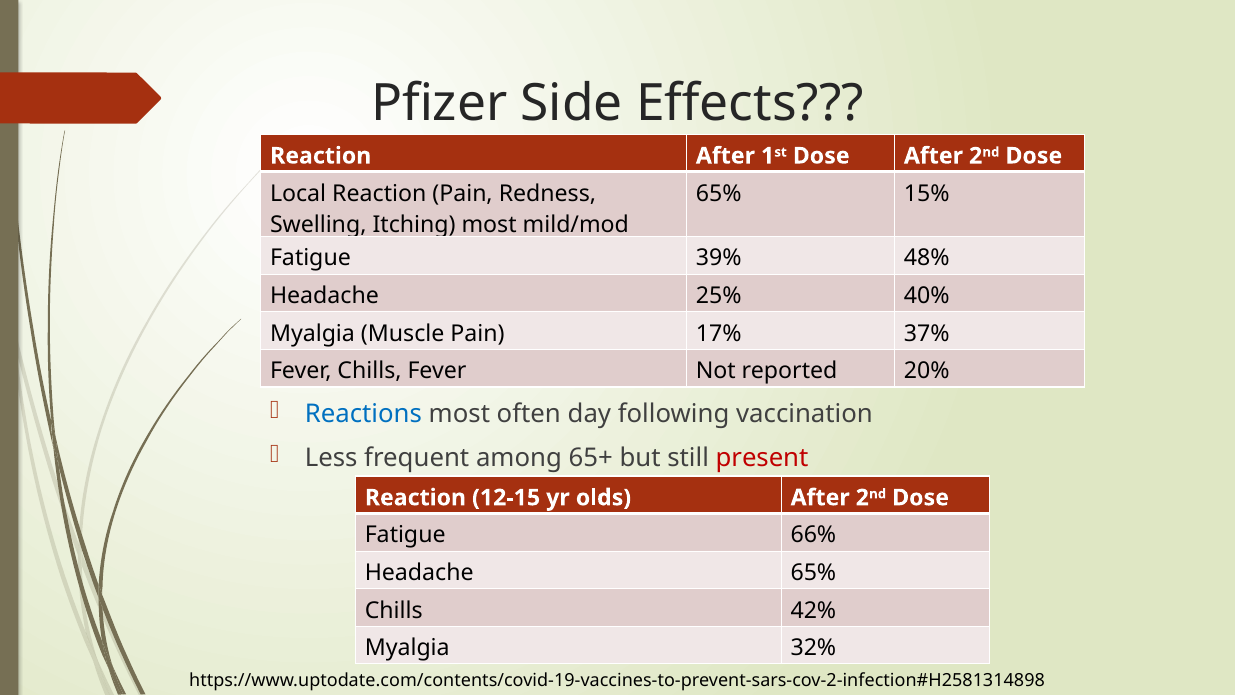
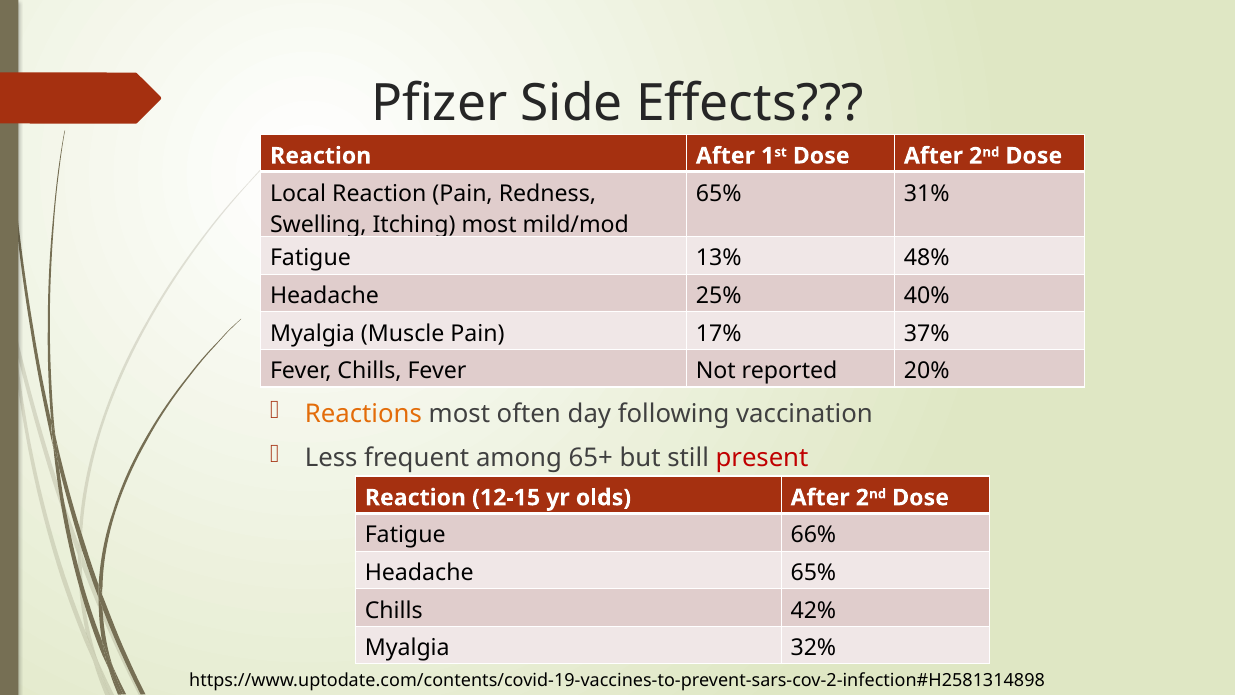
15%: 15% -> 31% (927, 193)
39%: 39% -> 13% (719, 258)
Reactions colour: blue -> orange (363, 414)
